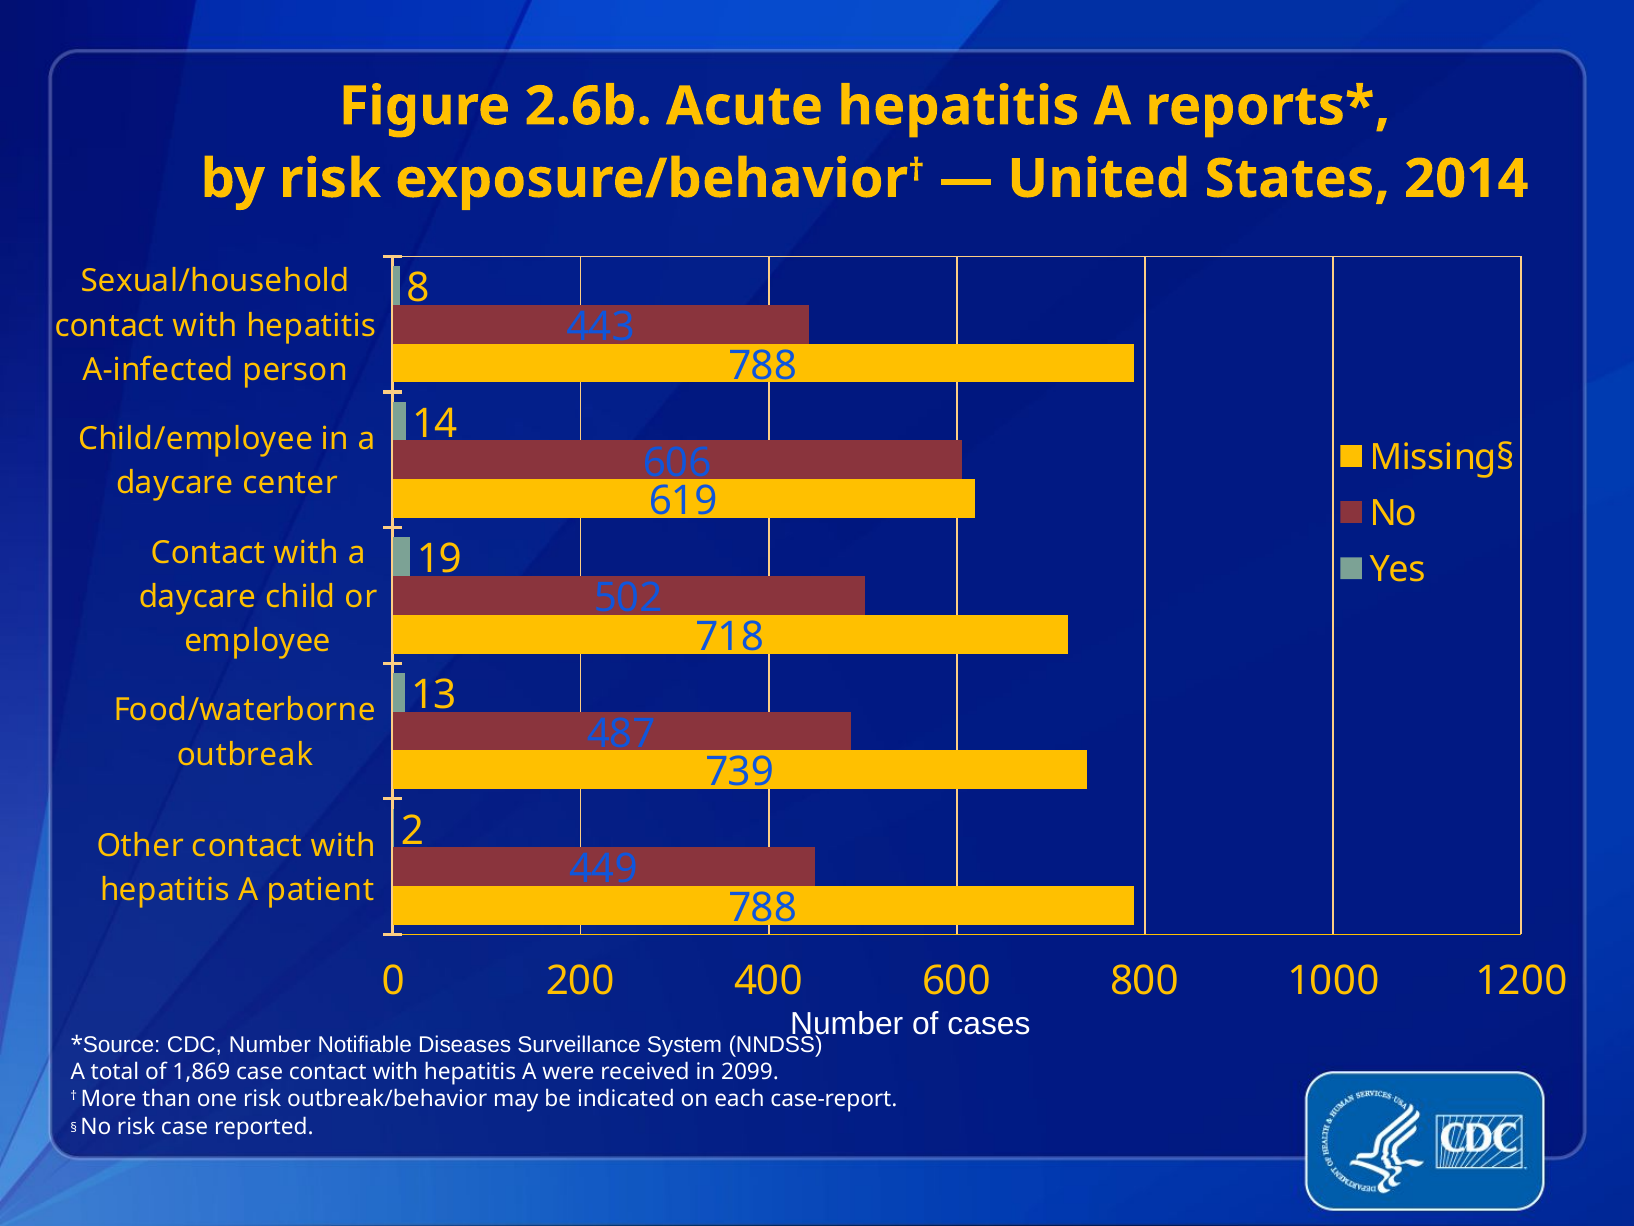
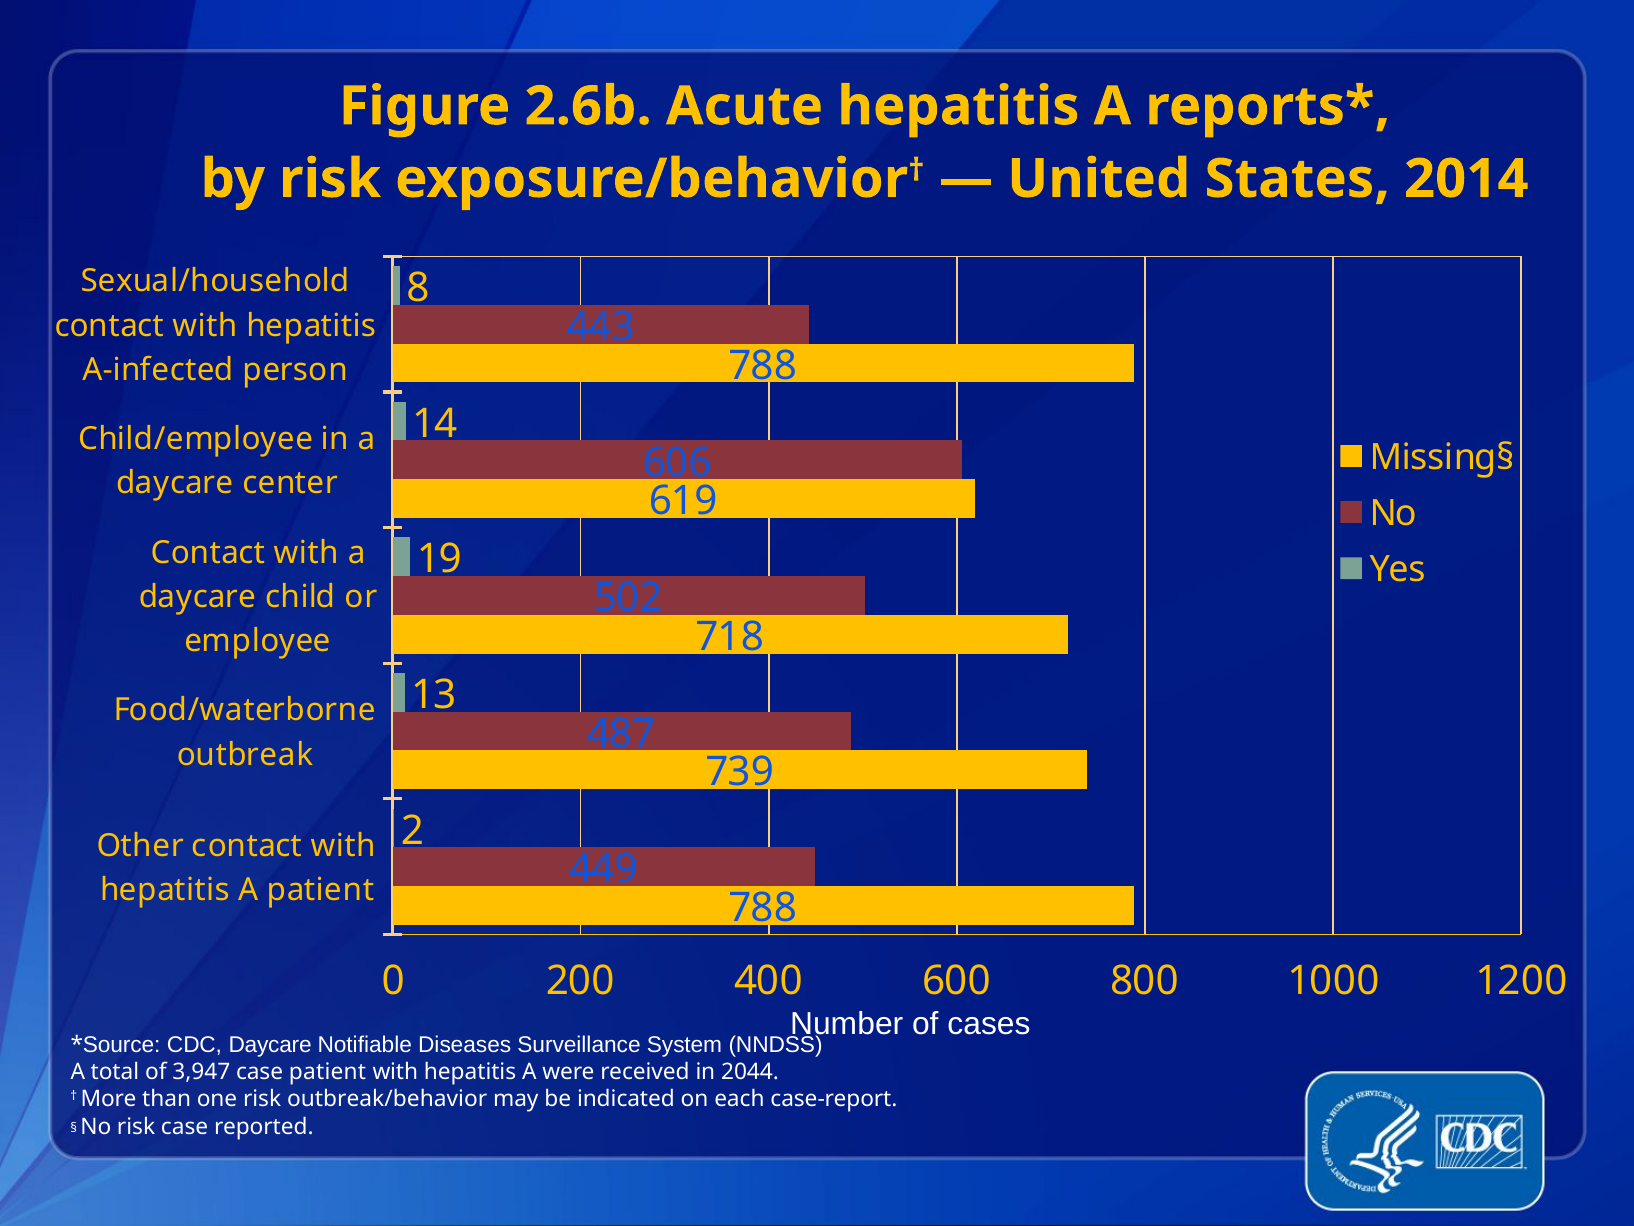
CDC Number: Number -> Daycare (270, 1044)
1,869: 1,869 -> 3,947 (201, 1072)
case contact: contact -> patient (328, 1072)
2099: 2099 -> 2044 (750, 1072)
